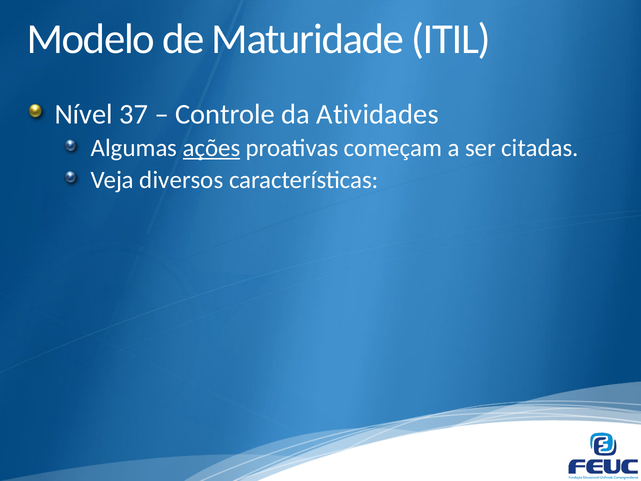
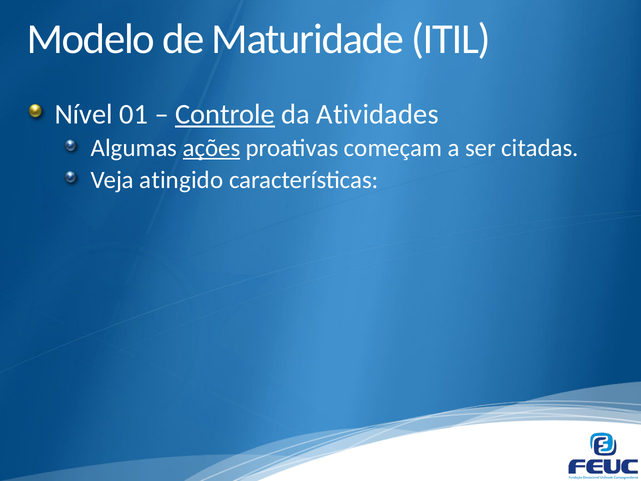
37: 37 -> 01 (134, 114)
Controle underline: none -> present (225, 114)
diversos: diversos -> atingido (181, 180)
